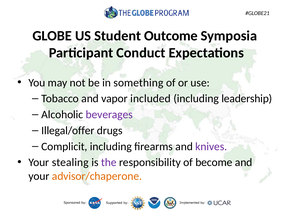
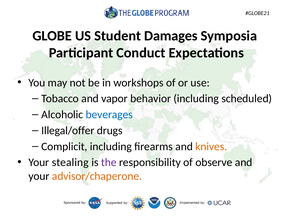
Outcome: Outcome -> Damages (171, 36)
something: something -> workshops (138, 83)
included: included -> behavior (151, 98)
leadership: leadership -> scheduled (247, 98)
beverages colour: purple -> blue (109, 114)
knives colour: purple -> orange (211, 146)
become: become -> observe (214, 162)
